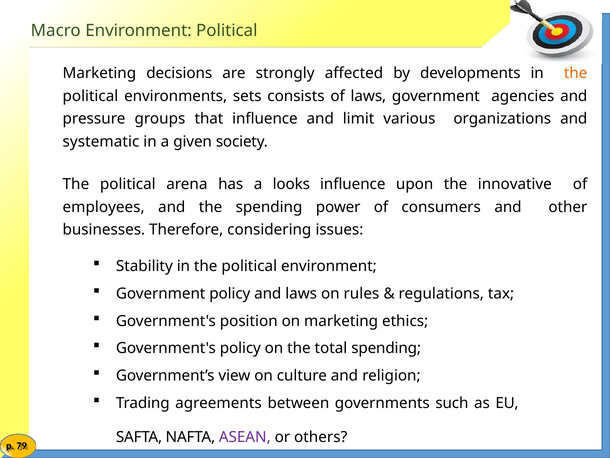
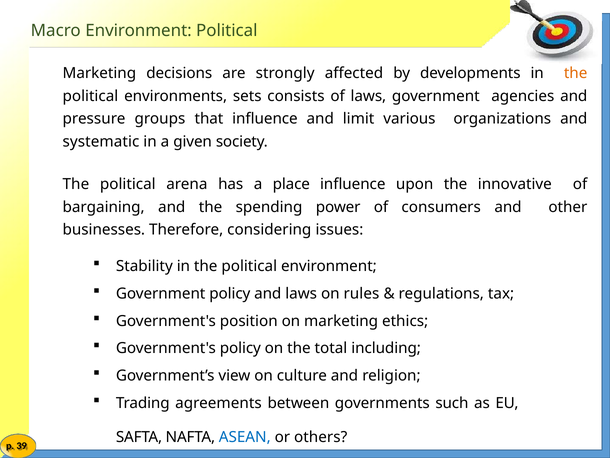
looks: looks -> place (291, 184)
employees: employees -> bargaining (104, 207)
total spending: spending -> including (386, 348)
ASEAN colour: purple -> blue (245, 437)
79: 79 -> 39 (22, 446)
